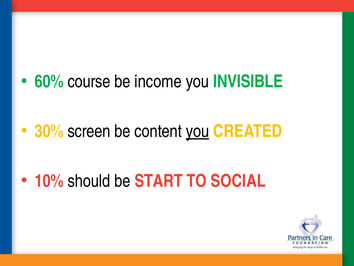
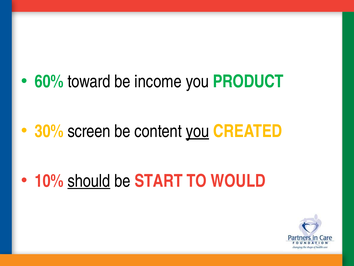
course: course -> toward (89, 81)
INVISIBLE: INVISIBLE -> PRODUCT (248, 81)
should underline: none -> present (89, 181)
SOCIAL: SOCIAL -> WOULD (238, 181)
